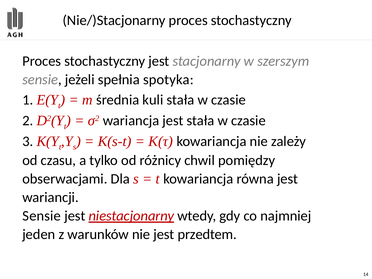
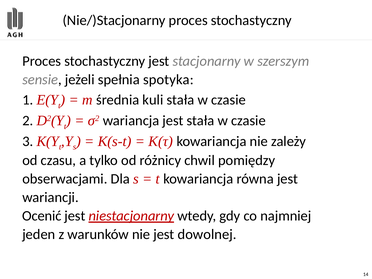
Sensie: Sensie -> Ocenić (42, 216)
przedtem: przedtem -> dowolnej (207, 234)
